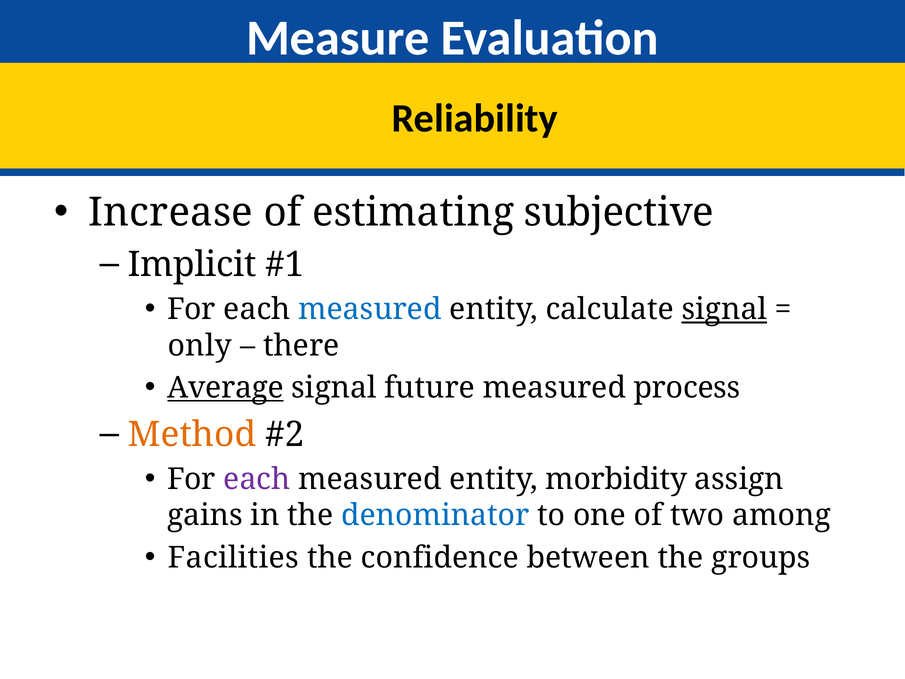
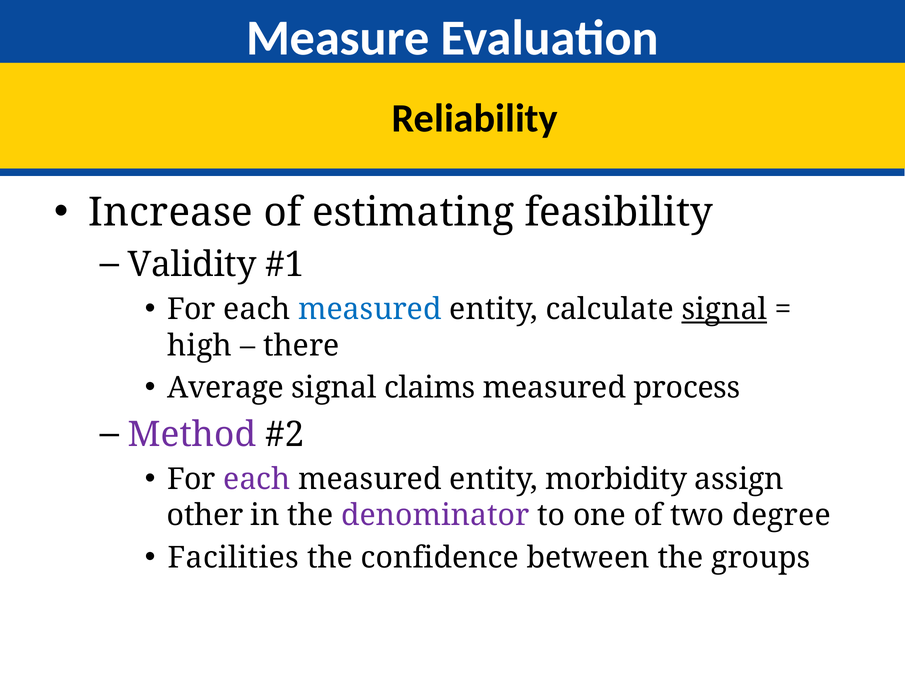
subjective: subjective -> feasibility (619, 213)
Implicit: Implicit -> Validity (192, 264)
only: only -> high (200, 345)
Average underline: present -> none (226, 388)
future: future -> claims (430, 388)
Method colour: orange -> purple (192, 434)
gains: gains -> other (205, 515)
denominator colour: blue -> purple (435, 515)
among: among -> degree (782, 515)
